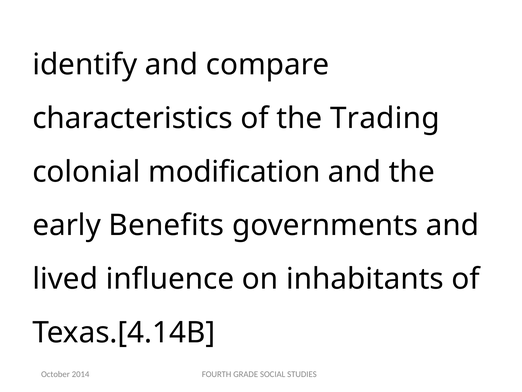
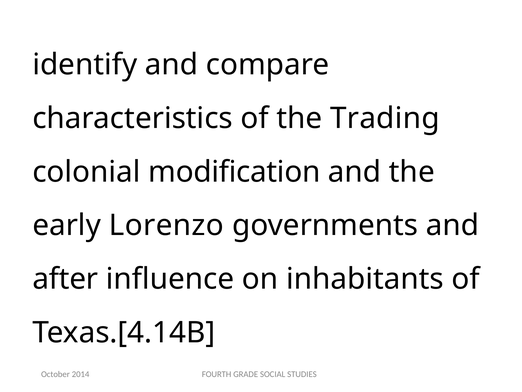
Benefits: Benefits -> Lorenzo (166, 225)
lived: lived -> after (65, 279)
